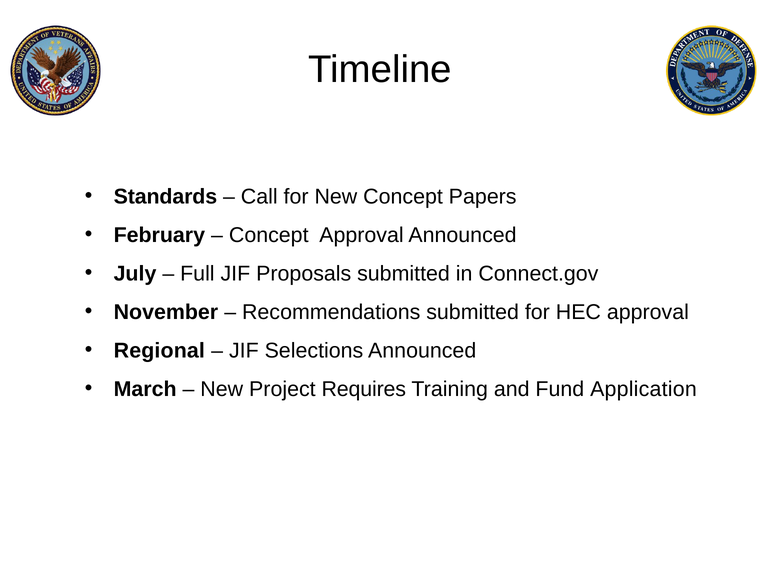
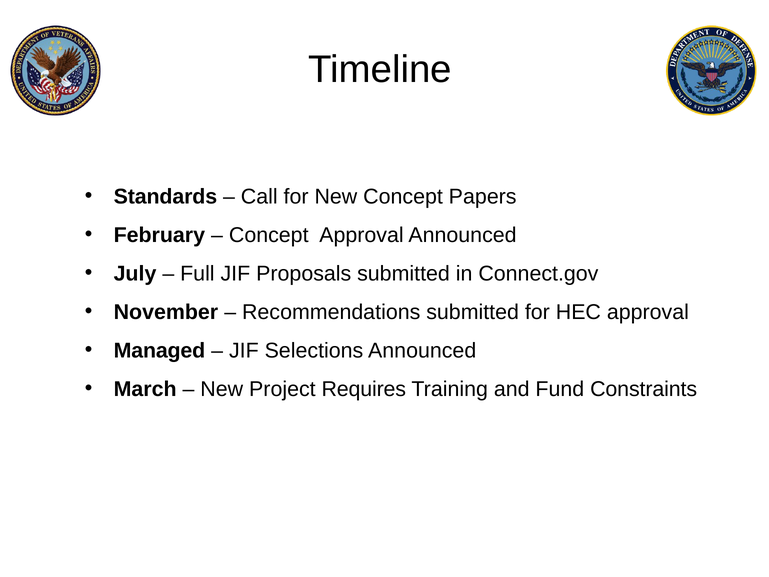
Regional: Regional -> Managed (159, 350)
Application: Application -> Constraints (644, 389)
